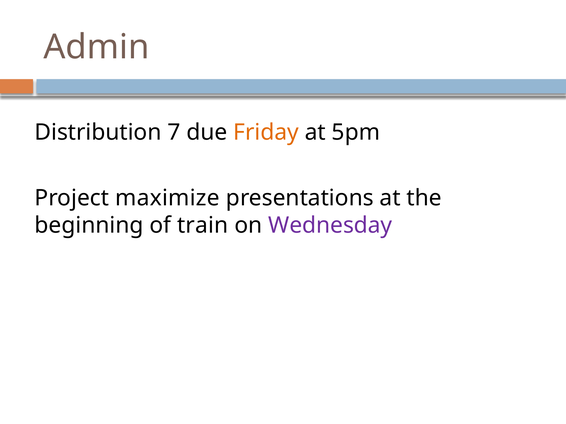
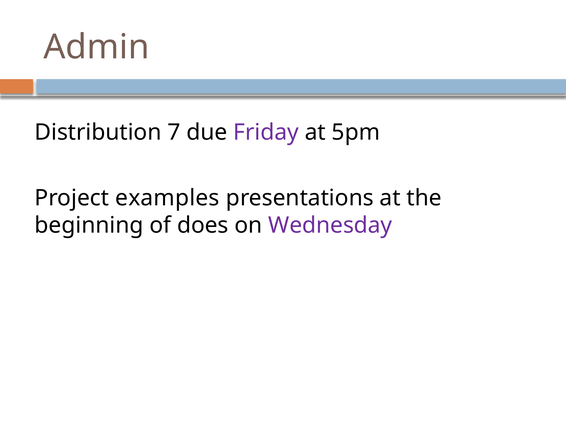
Friday colour: orange -> purple (266, 133)
maximize: maximize -> examples (167, 198)
train: train -> does (203, 226)
